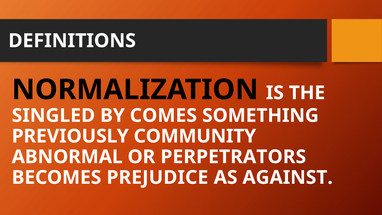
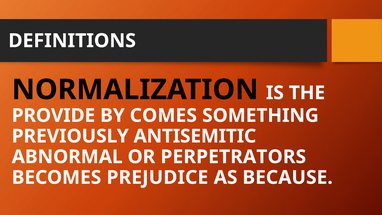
SINGLED: SINGLED -> PROVIDE (53, 115)
COMMUNITY: COMMUNITY -> ANTISEMITIC (195, 136)
AGAINST: AGAINST -> BECAUSE (288, 177)
